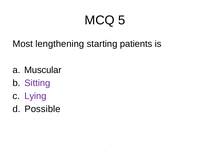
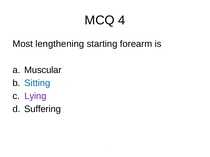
5: 5 -> 4 (122, 20)
patients: patients -> forearm (136, 44)
Sitting colour: purple -> blue (37, 83)
Possible: Possible -> Suffering (43, 109)
